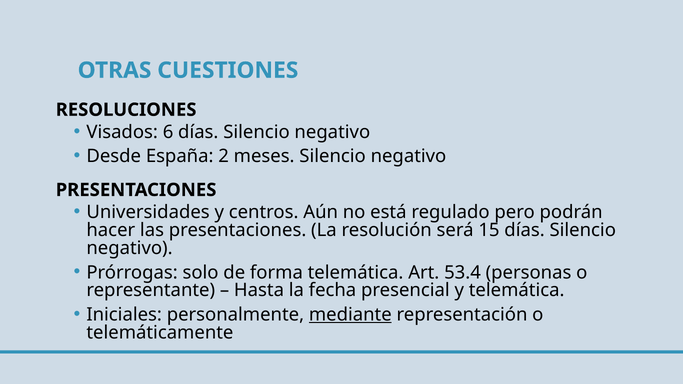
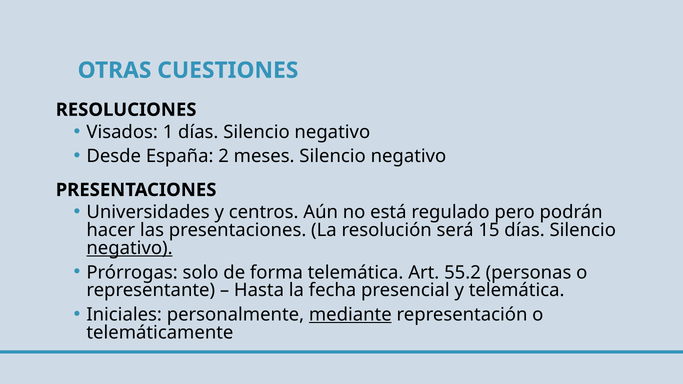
6: 6 -> 1 (168, 132)
negativo underline: none -> present (130, 248)
53.4: 53.4 -> 55.2 (462, 273)
